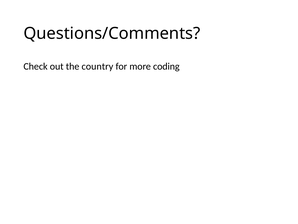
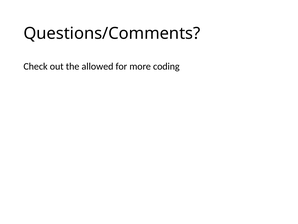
country: country -> allowed (97, 66)
